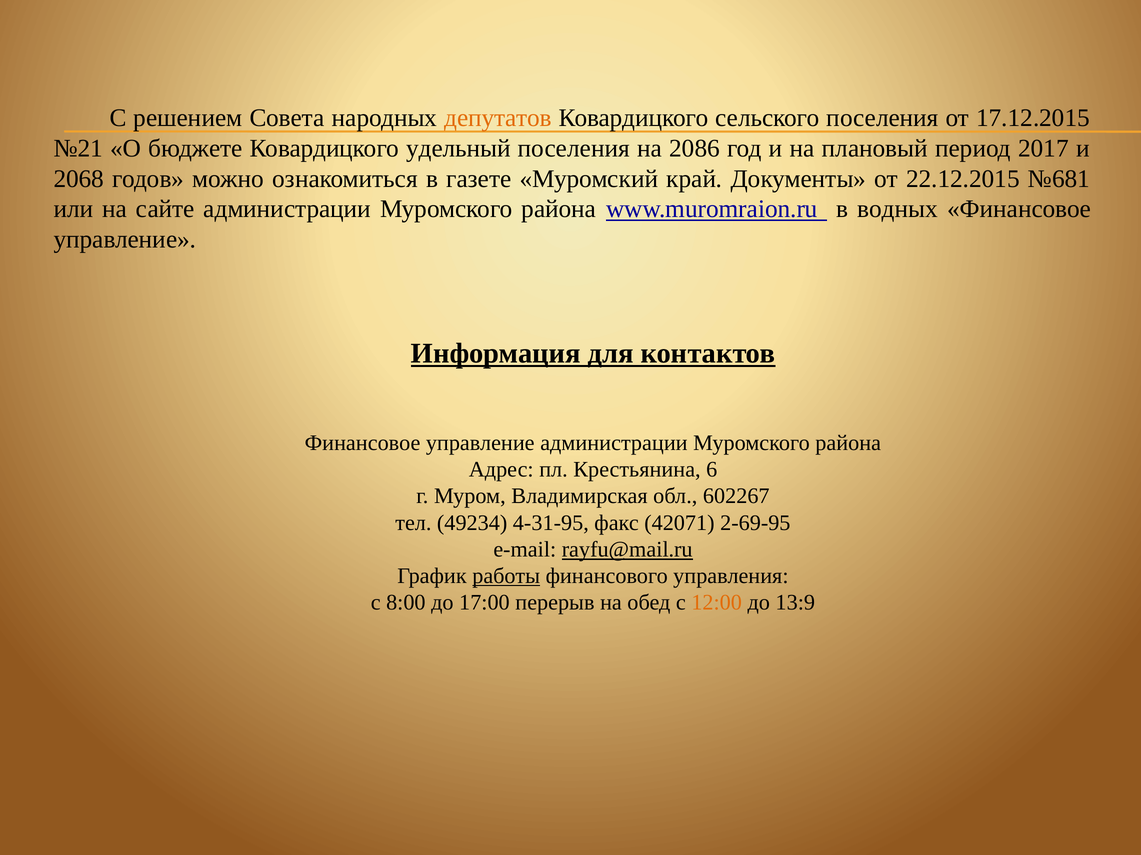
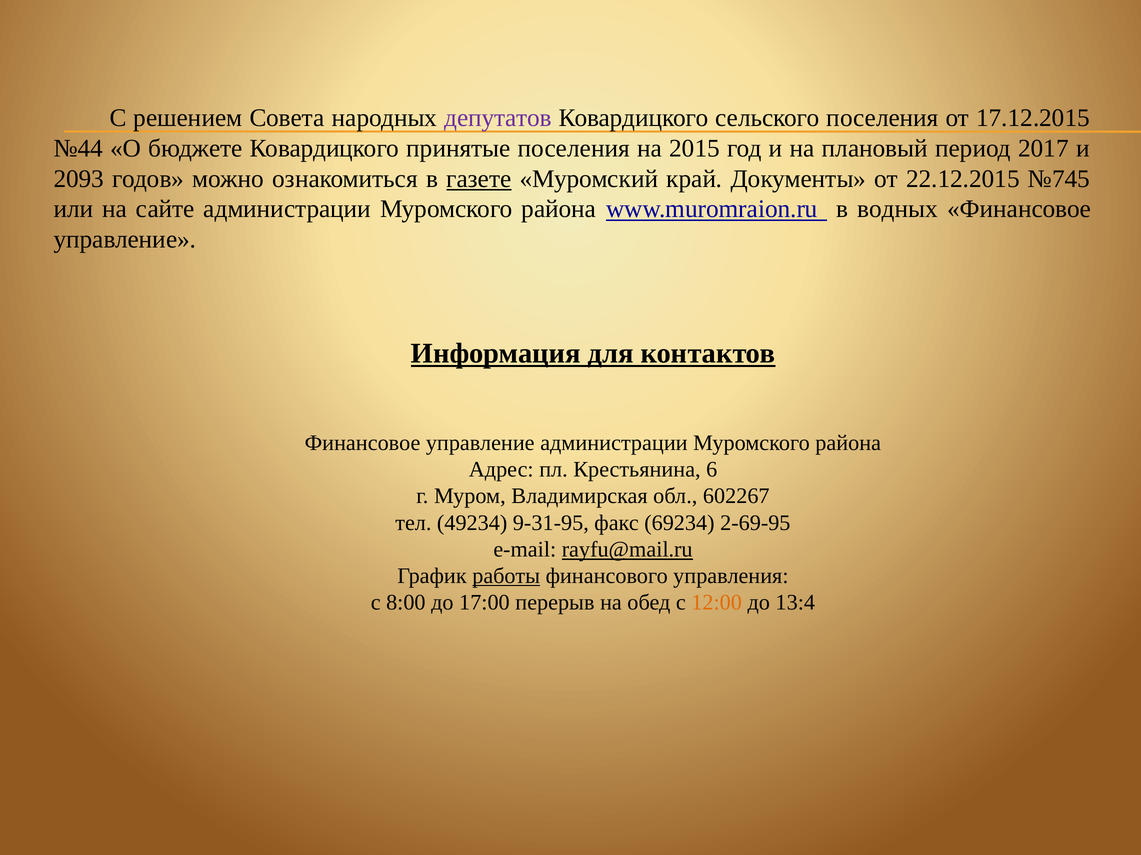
депутатов colour: orange -> purple (498, 118)
№21: №21 -> №44 (78, 148)
удельный: удельный -> принятые (458, 148)
2086: 2086 -> 2015 (695, 148)
2068: 2068 -> 2093 (79, 179)
газете underline: none -> present (479, 179)
№681: №681 -> №745 (1059, 179)
4-31-95: 4-31-95 -> 9-31-95 (551, 523)
42071: 42071 -> 69234 (679, 523)
13:9: 13:9 -> 13:4 (795, 603)
